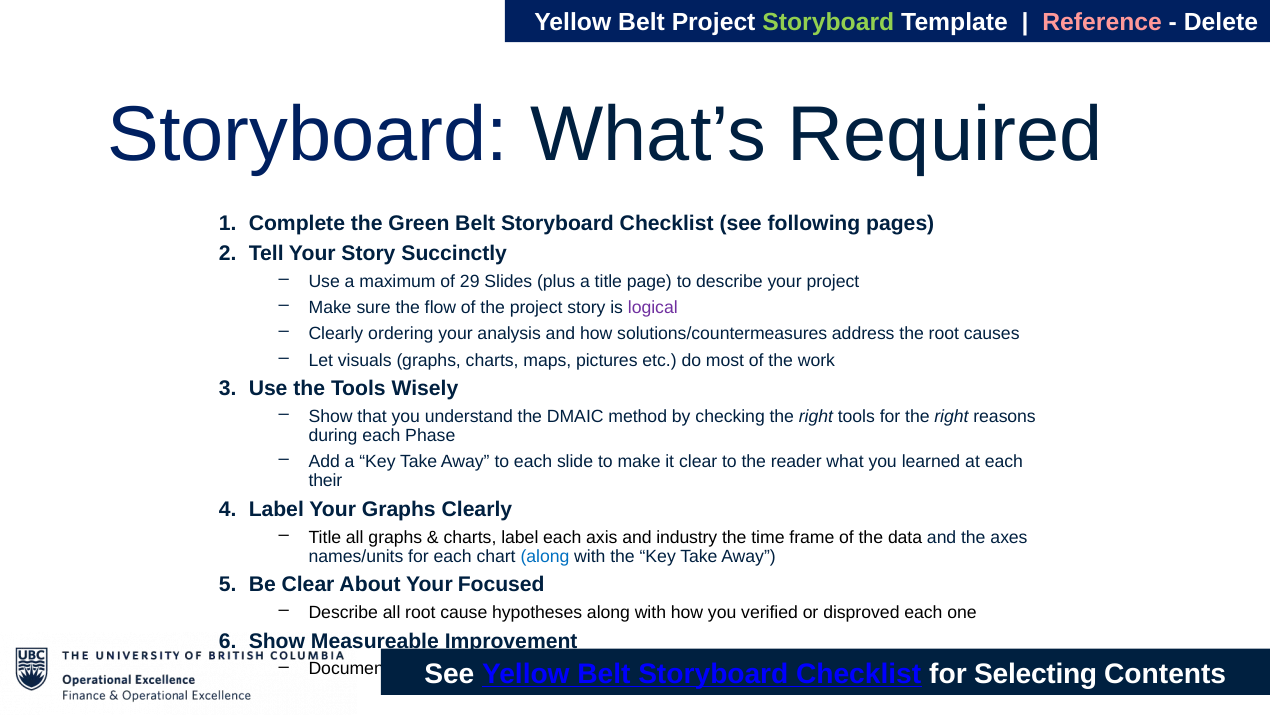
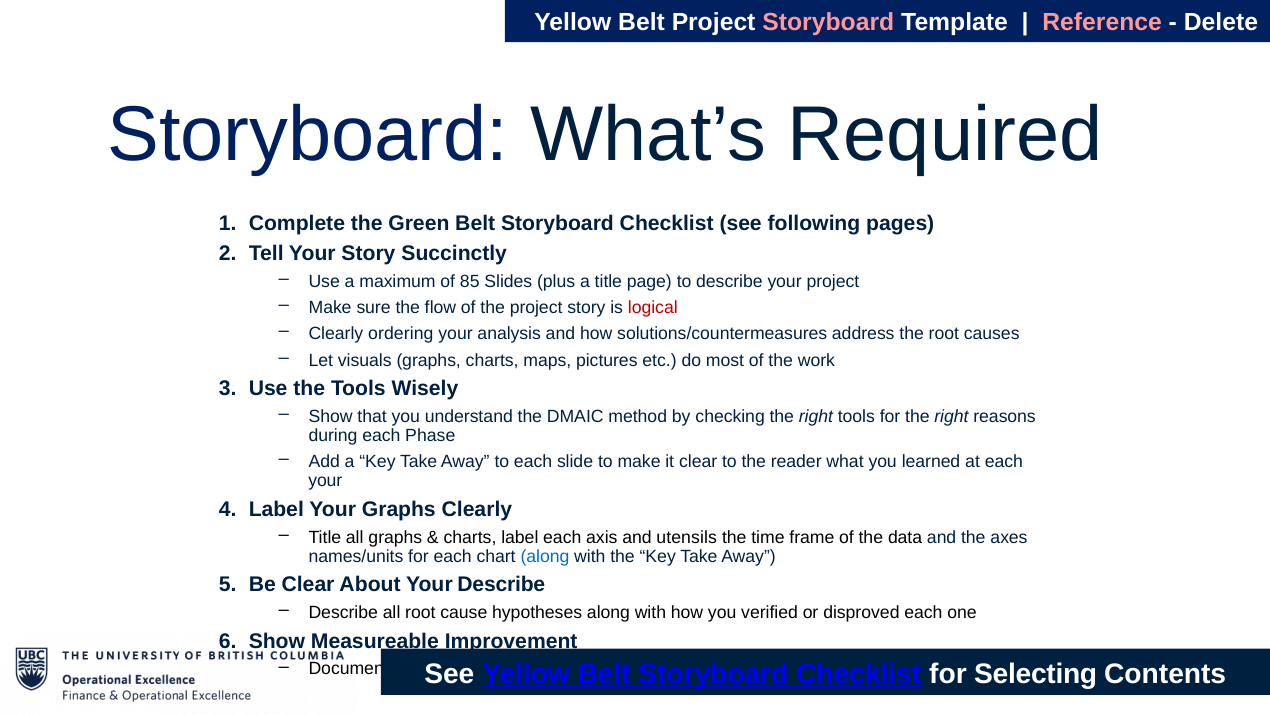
Storyboard colour: light green -> pink (828, 23)
29: 29 -> 85 (470, 281)
logical colour: purple -> red (653, 307)
their: their -> your (325, 481)
industry: industry -> utensils (687, 537)
Your Focused: Focused -> Describe (501, 585)
